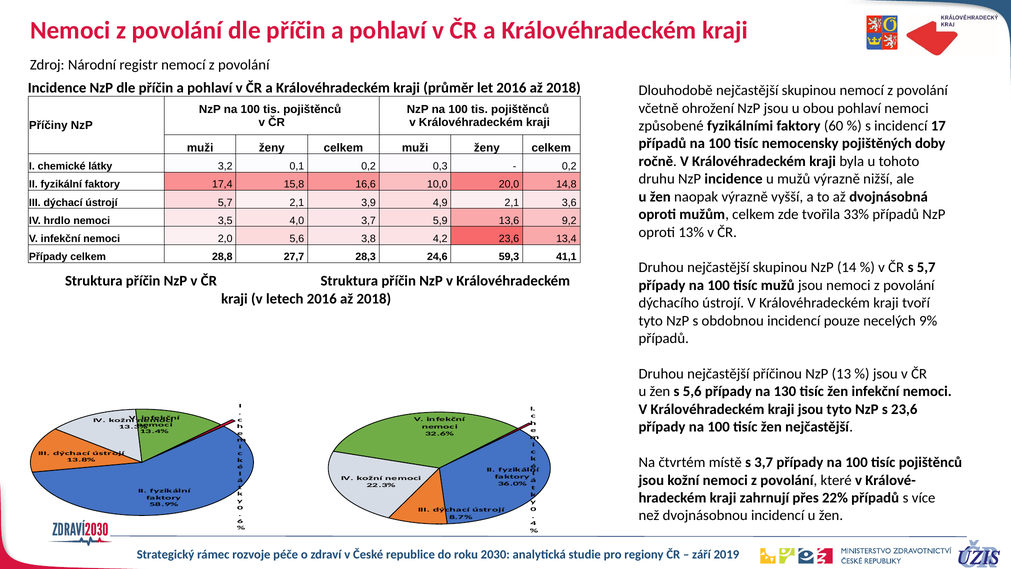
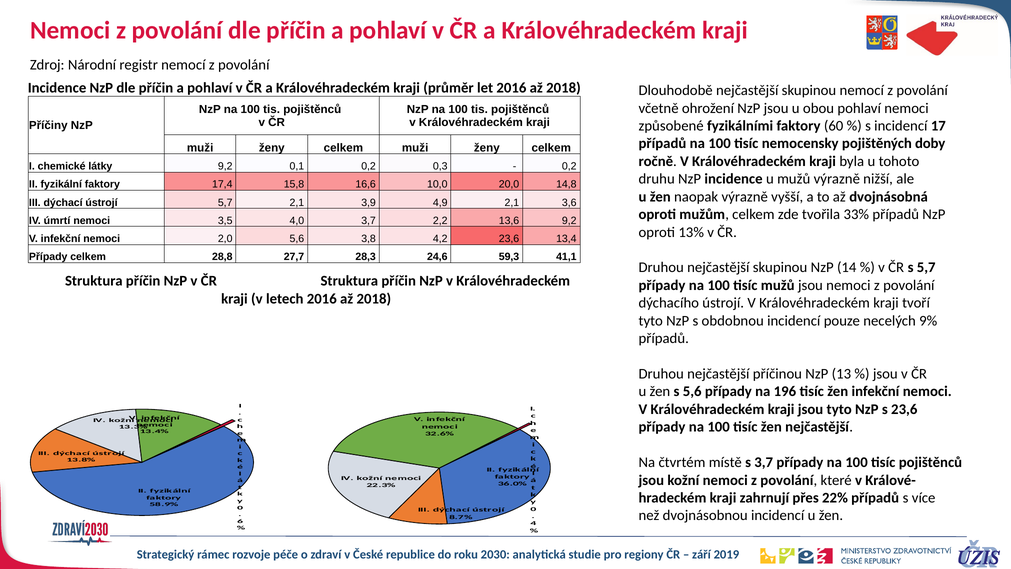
látky 3,2: 3,2 -> 9,2 (225, 166)
hrdlo: hrdlo -> úmrtí (57, 221)
5,9: 5,9 -> 2,2 (440, 221)
130: 130 -> 196 (785, 391)
